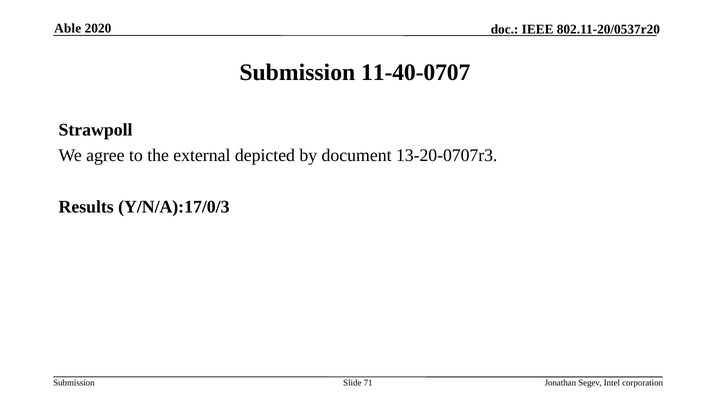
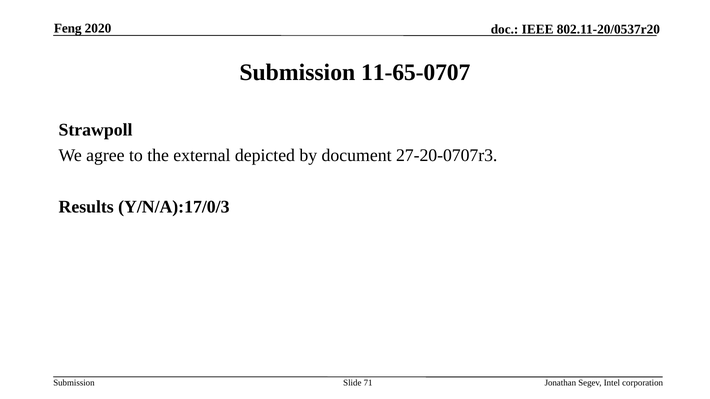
Able: Able -> Feng (68, 28)
11-40-0707: 11-40-0707 -> 11-65-0707 (416, 73)
13-20-0707r3: 13-20-0707r3 -> 27-20-0707r3 (447, 156)
